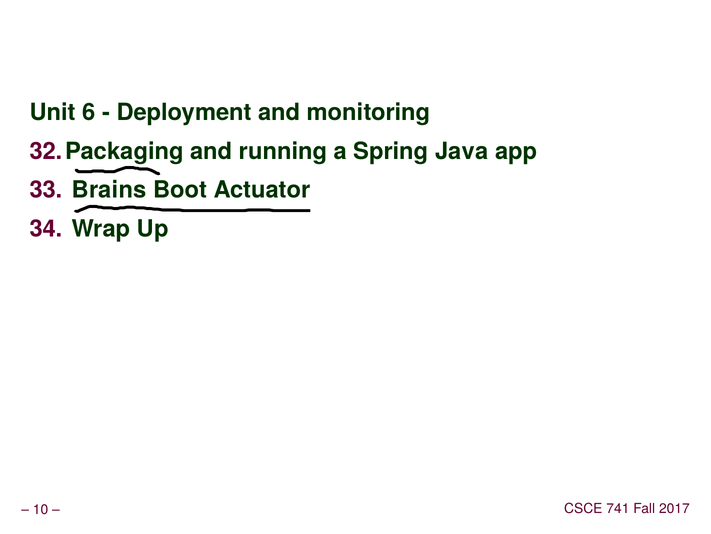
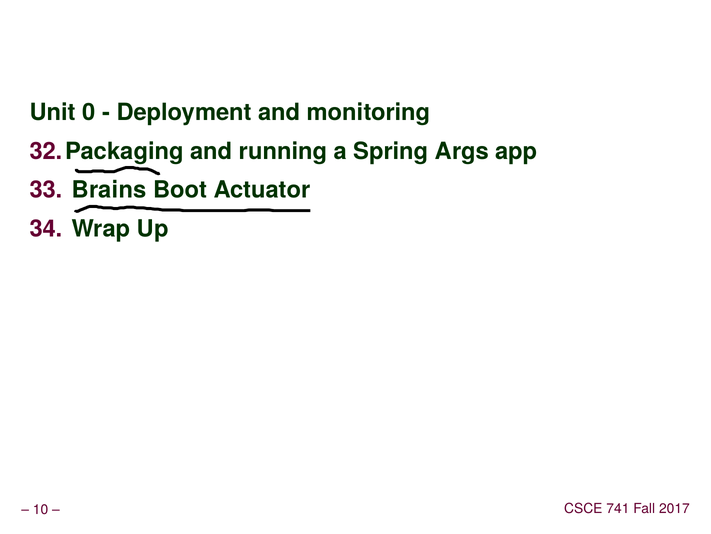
6: 6 -> 0 (89, 112)
Java: Java -> Args (462, 151)
